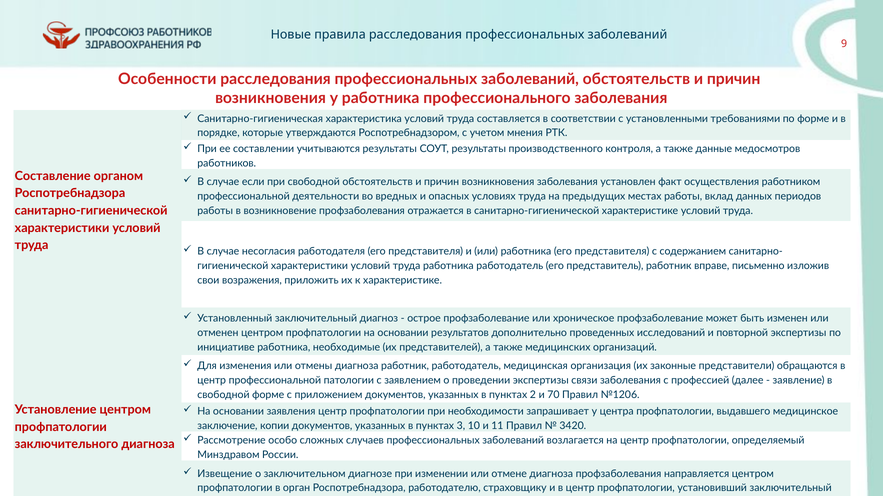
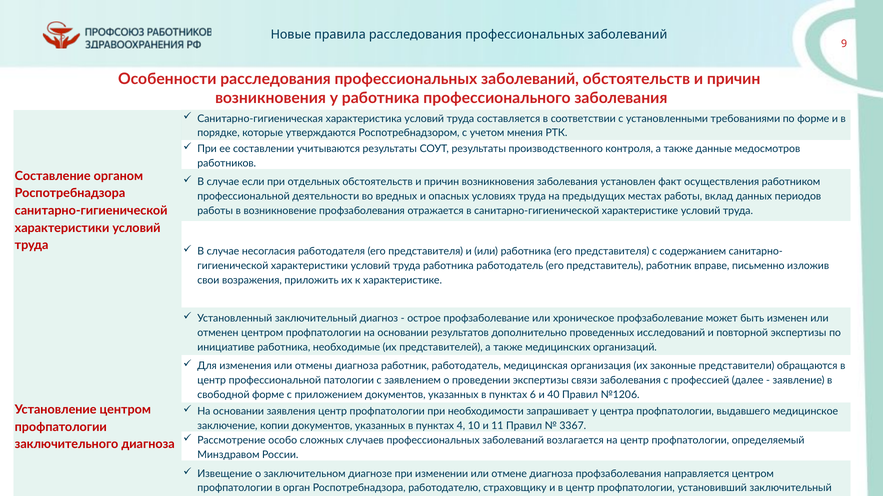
при свободной: свободной -> отдельных (314, 182)
2: 2 -> 6 (533, 395)
70: 70 -> 40 (553, 395)
3: 3 -> 4 (461, 426)
3420: 3420 -> 3367 (573, 426)
